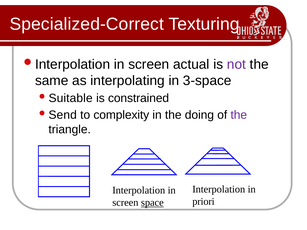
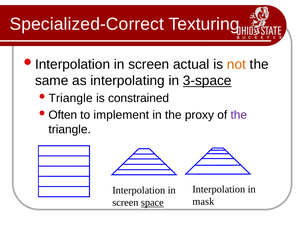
not colour: purple -> orange (236, 64)
3-space underline: none -> present (207, 81)
Suitable: Suitable -> Triangle (71, 98)
Send: Send -> Often (63, 115)
complexity: complexity -> implement (121, 115)
doing: doing -> proxy (199, 115)
priori: priori -> mask (203, 202)
